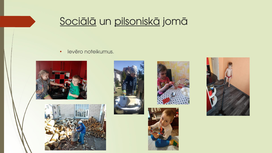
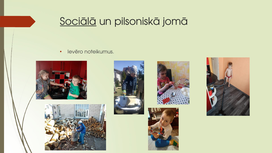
pilsoniskā underline: present -> none (137, 22)
